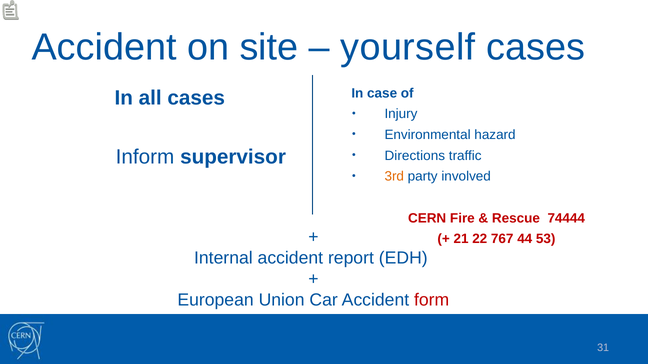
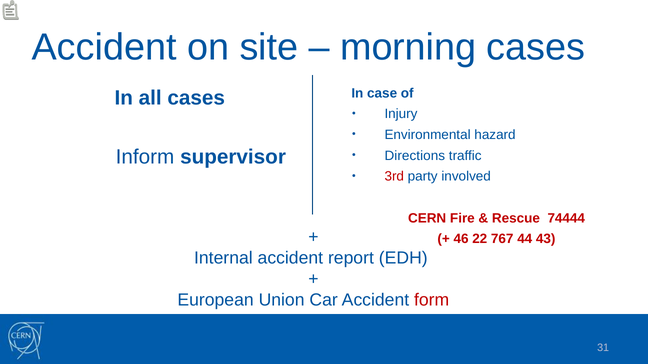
yourself: yourself -> morning (408, 48)
3rd colour: orange -> red (394, 177)
21: 21 -> 46 (461, 239)
53: 53 -> 43 (546, 239)
